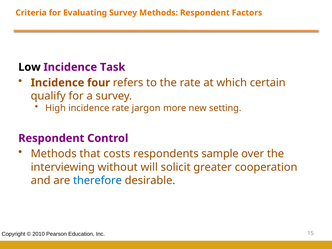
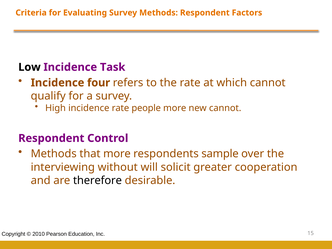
which certain: certain -> cannot (268, 83)
jargon: jargon -> people (146, 108)
new setting: setting -> cannot (225, 108)
that costs: costs -> more (117, 154)
therefore colour: blue -> black (97, 180)
